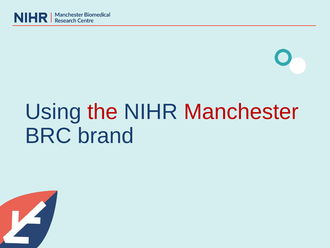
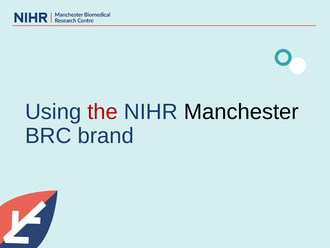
Manchester colour: red -> black (241, 112)
